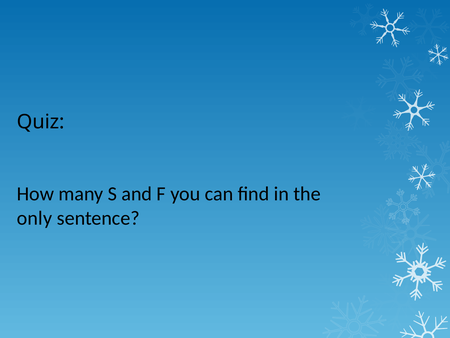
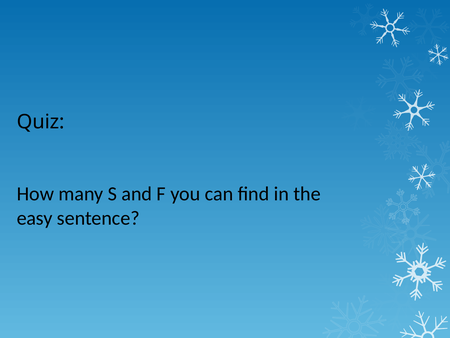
only: only -> easy (35, 218)
